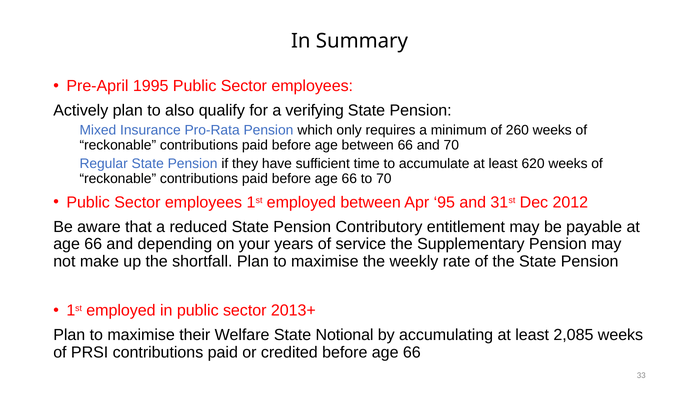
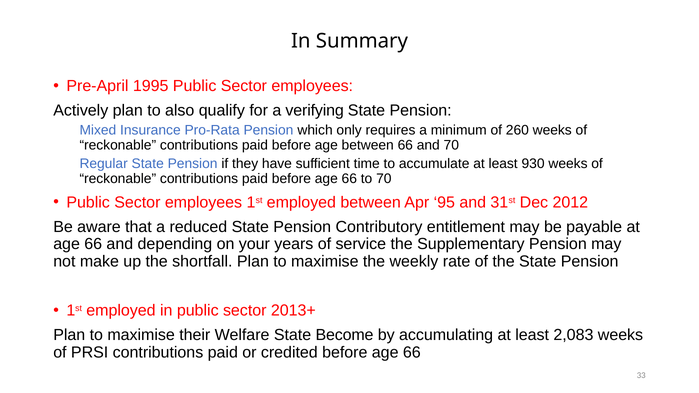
620: 620 -> 930 (533, 164)
Notional: Notional -> Become (345, 335)
2,085: 2,085 -> 2,083 (573, 335)
